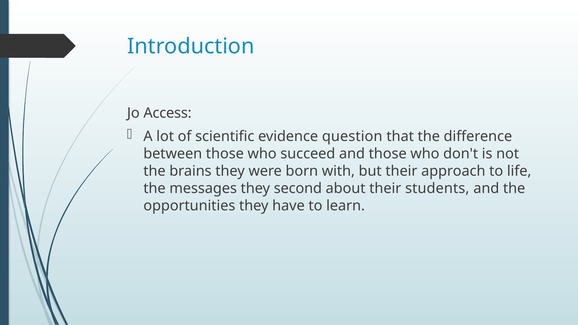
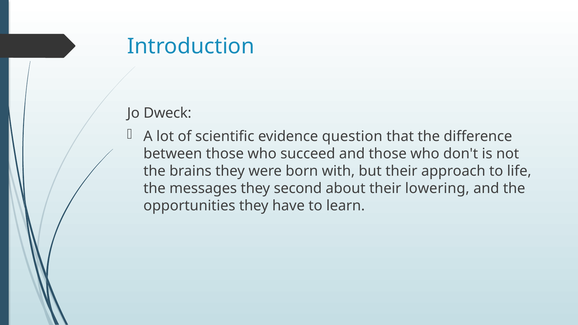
Access: Access -> Dweck (168, 113)
students: students -> lowering (437, 188)
